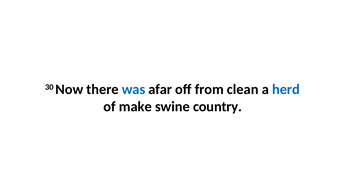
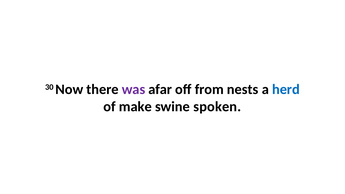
was colour: blue -> purple (134, 89)
clean: clean -> nests (243, 89)
country: country -> spoken (217, 107)
